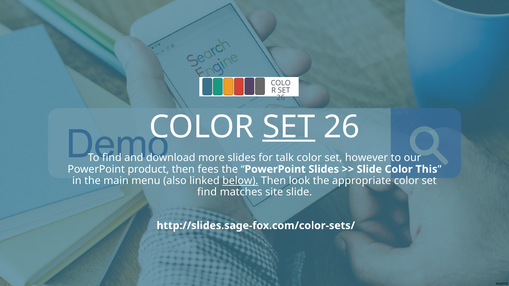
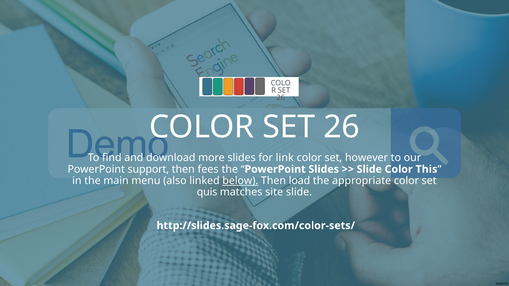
SET underline: present -> none (289, 127)
talk: talk -> link (285, 158)
product: product -> support (148, 169)
look: look -> load (300, 181)
find: find -> quis (207, 192)
